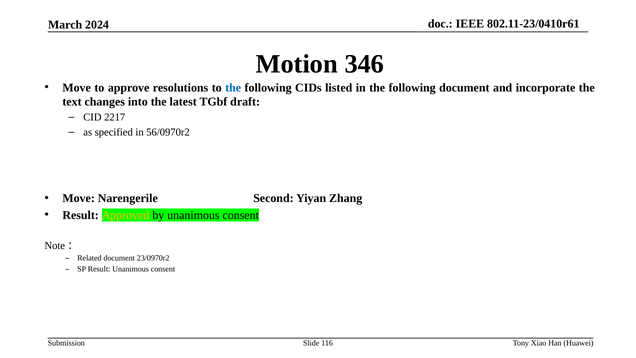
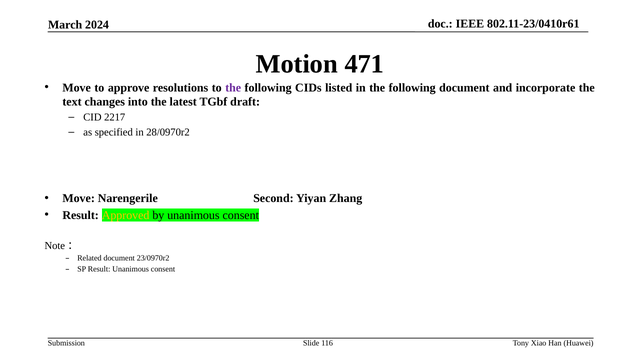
346: 346 -> 471 (364, 64)
the colour: blue -> purple (233, 88)
56/0970r2: 56/0970r2 -> 28/0970r2 (168, 132)
